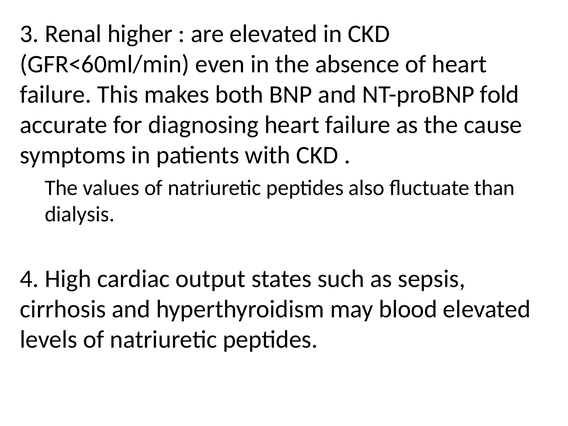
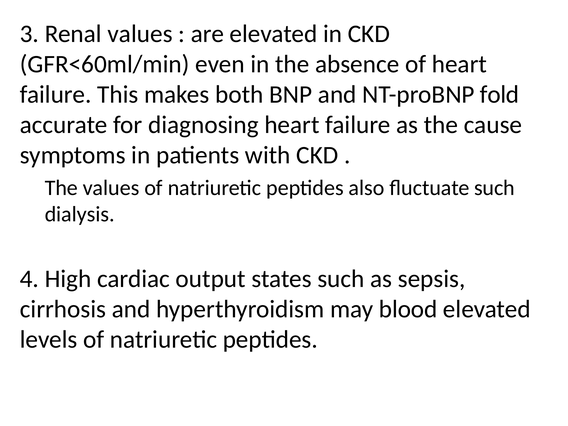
Renal higher: higher -> values (140, 34)
fluctuate than: than -> such (494, 188)
